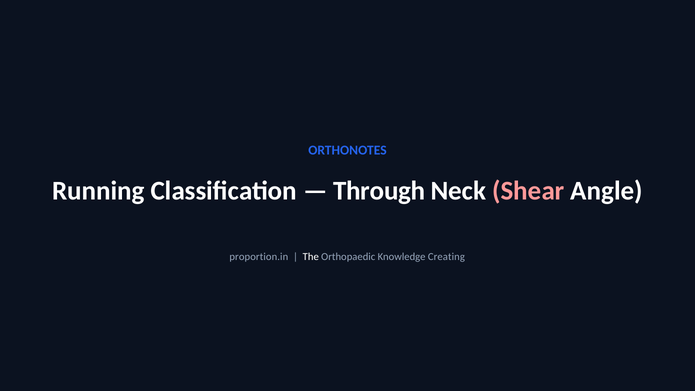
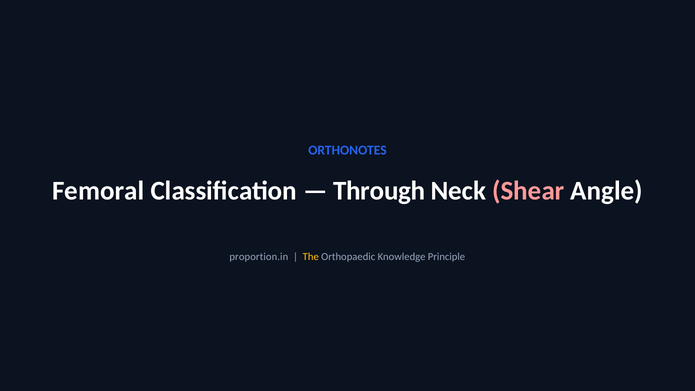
Running: Running -> Femoral (98, 191)
The colour: white -> yellow (311, 257)
Creating: Creating -> Principle (446, 257)
